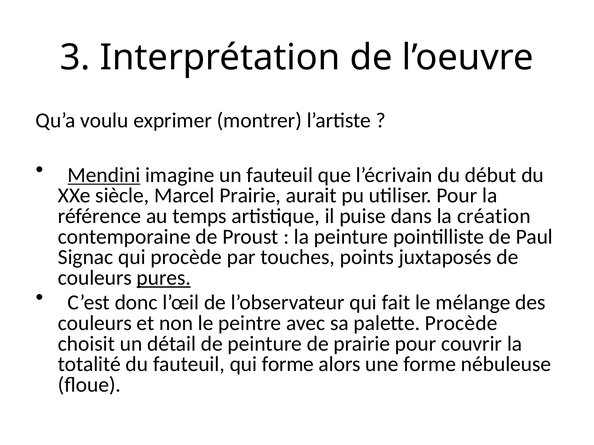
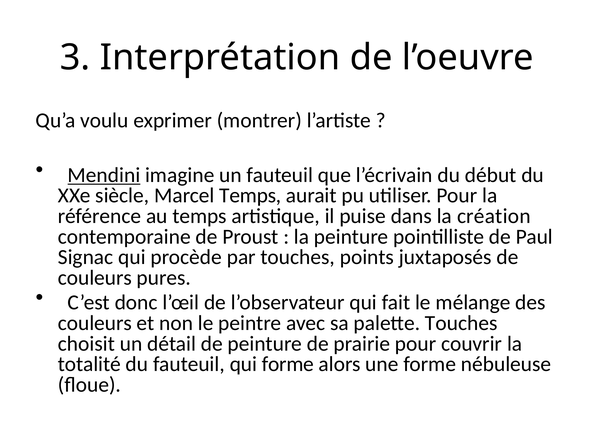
Marcel Prairie: Prairie -> Temps (250, 196)
pures underline: present -> none (164, 278)
palette Procède: Procède -> Touches (461, 323)
